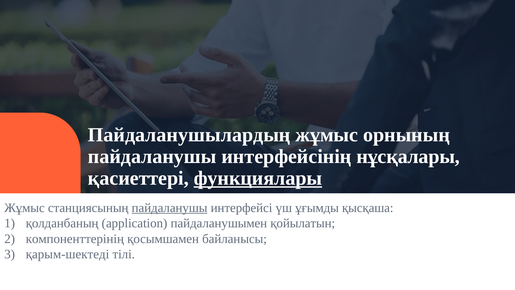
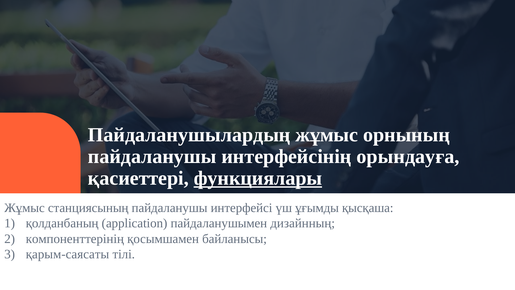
нұсқалары: нұсқалары -> орындауға (408, 157)
пайдаланушы underline: present -> none (170, 208)
қойылатын: қойылатын -> дизайнның (303, 223)
қарым-шектеді: қарым-шектеді -> қарым-саясаты (67, 254)
